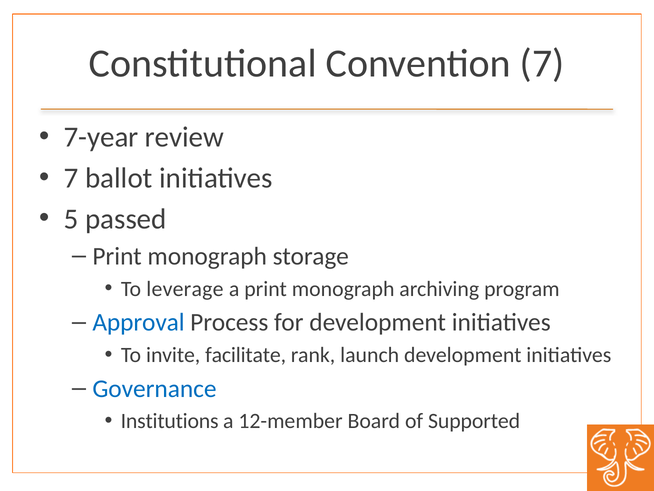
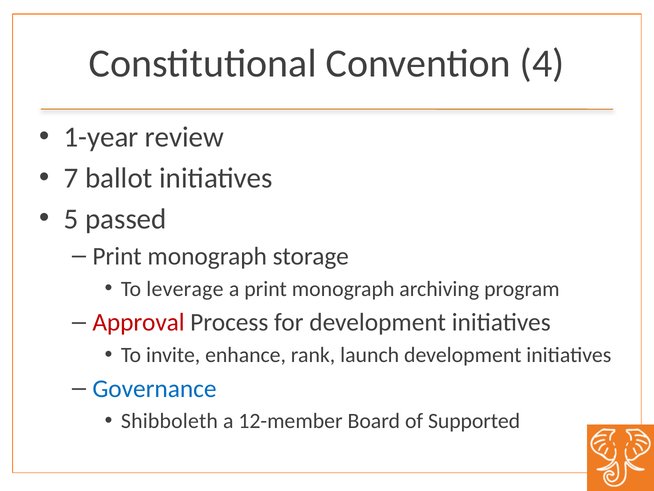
Convention 7: 7 -> 4 (542, 63)
7-year: 7-year -> 1-year (101, 137)
Approval colour: blue -> red (138, 322)
facilitate: facilitate -> enhance (246, 355)
Institutions: Institutions -> Shibboleth (169, 421)
